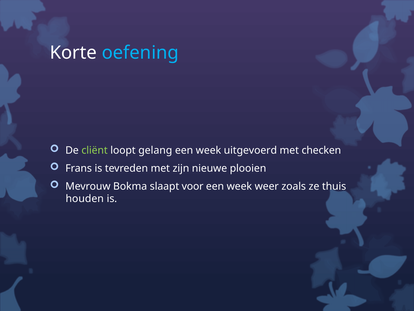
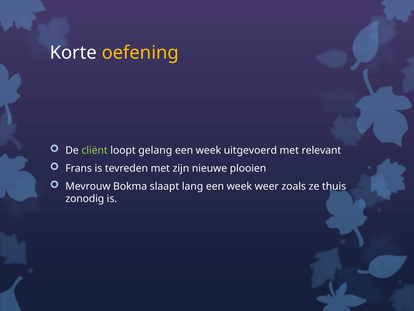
oefening colour: light blue -> yellow (140, 53)
checken: checken -> relevant (321, 150)
voor: voor -> lang (193, 186)
houden: houden -> zonodig (85, 198)
